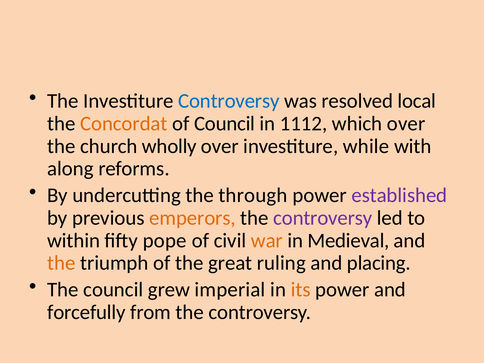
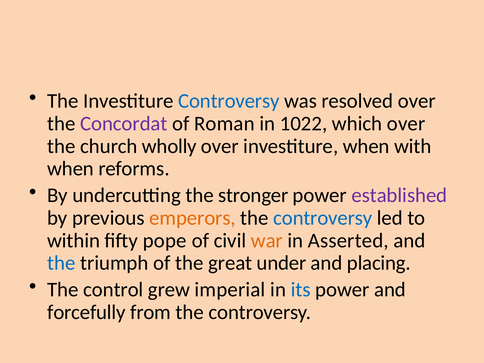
resolved local: local -> over (417, 101)
Concordat colour: orange -> purple (124, 124)
of Council: Council -> Roman (224, 124)
1112: 1112 -> 1022 (304, 124)
investiture while: while -> when (366, 146)
along: along -> when (71, 169)
through: through -> stronger (253, 195)
controversy colour: purple -> blue (323, 218)
Medieval: Medieval -> Asserted (348, 240)
the colour: orange -> blue (61, 263)
ruling: ruling -> under (281, 263)
The council: council -> control (113, 290)
its colour: orange -> blue (301, 290)
